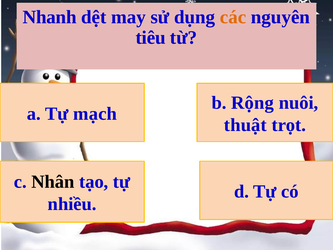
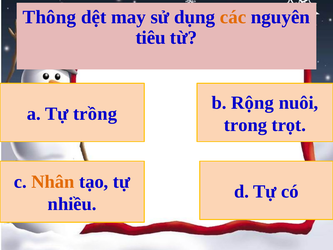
Nhanh: Nhanh -> Thông (49, 17)
mạch: mạch -> trồng (95, 114)
thuật: thuật -> trong (245, 125)
Nhân colour: black -> orange (53, 182)
